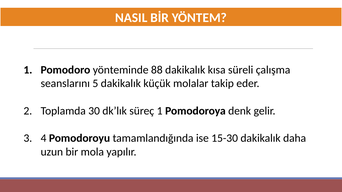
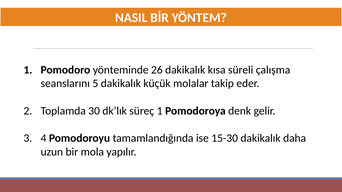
88: 88 -> 26 (157, 70)
